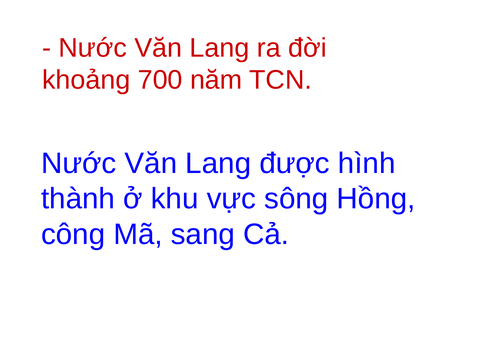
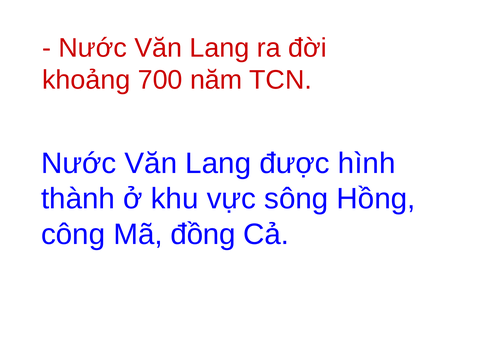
sang: sang -> đồng (203, 234)
